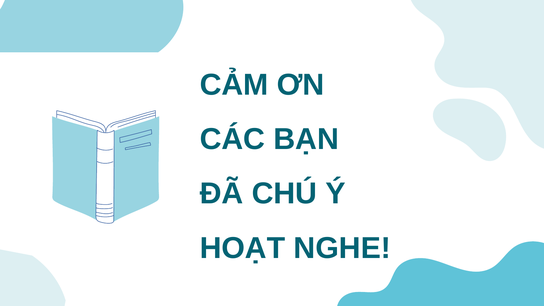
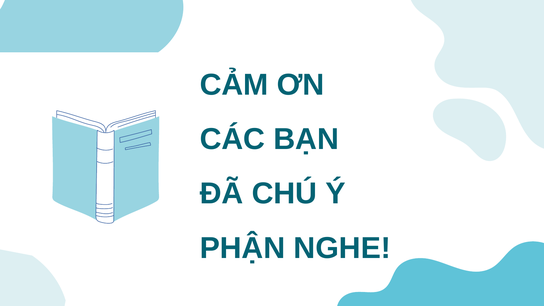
HOẠT: HOẠT -> PHẬN (242, 248)
